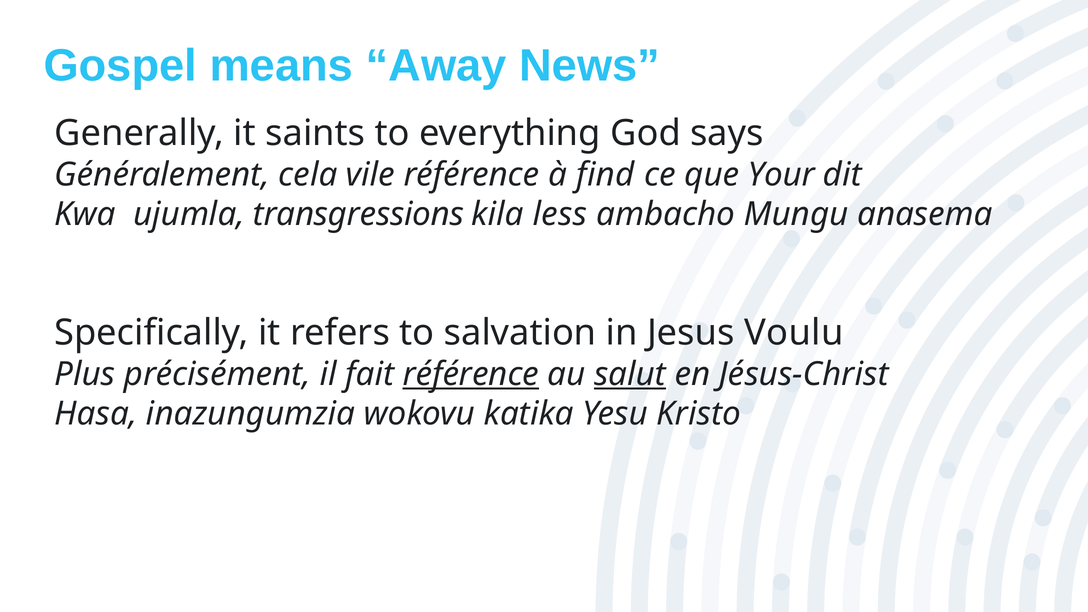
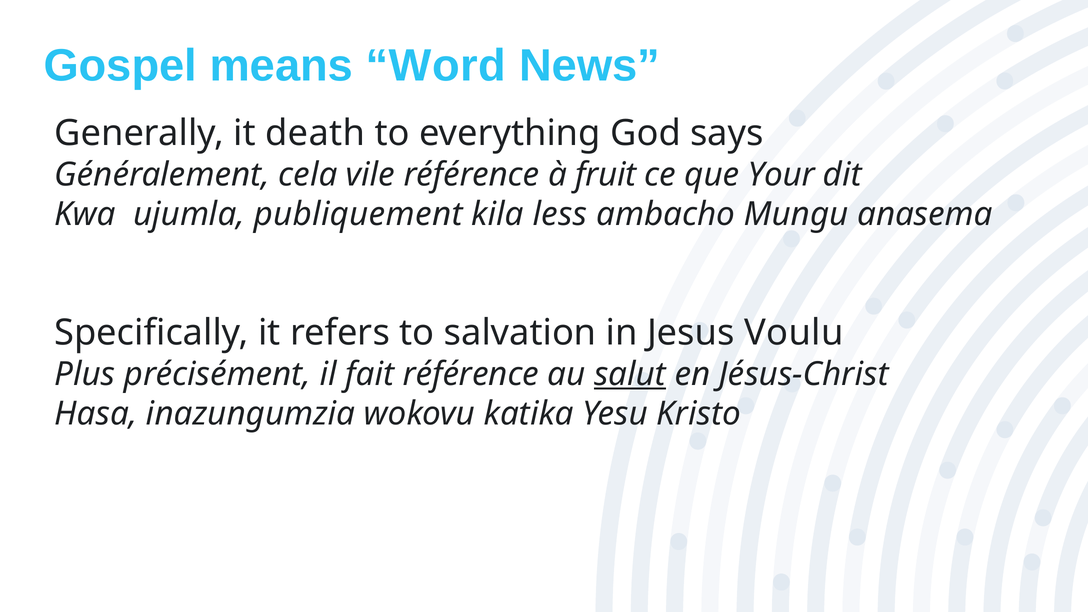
Away: Away -> Word (436, 66)
saints: saints -> death (315, 133)
find: find -> fruit (606, 175)
transgressions: transgressions -> publiquement (358, 214)
référence underline: present -> none (471, 374)
